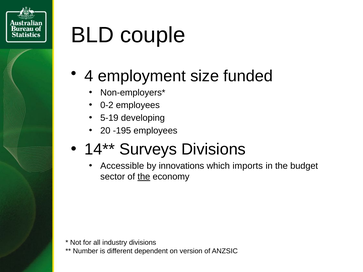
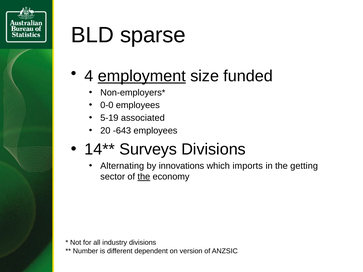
couple: couple -> sparse (153, 35)
employment underline: none -> present (142, 76)
0-2: 0-2 -> 0-0 (107, 105)
developing: developing -> associated (143, 118)
-195: -195 -> -643 (122, 131)
Accessible: Accessible -> Alternating (122, 166)
budget: budget -> getting (304, 166)
